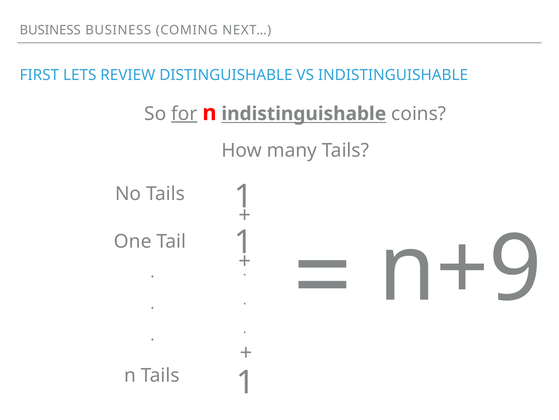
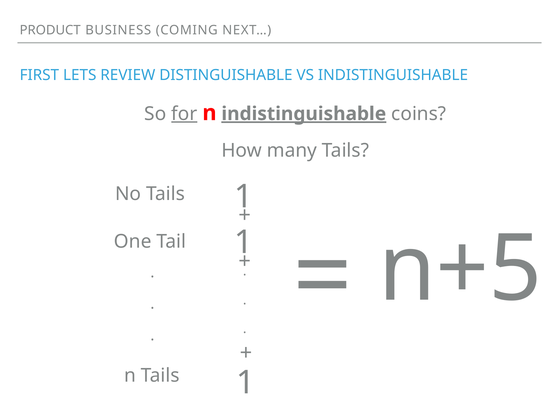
BUSINESS: BUSINESS -> PRODUCT (50, 30)
indistinguishable underline: none -> present (304, 114)
n+9: n+9 -> n+5 (460, 269)
